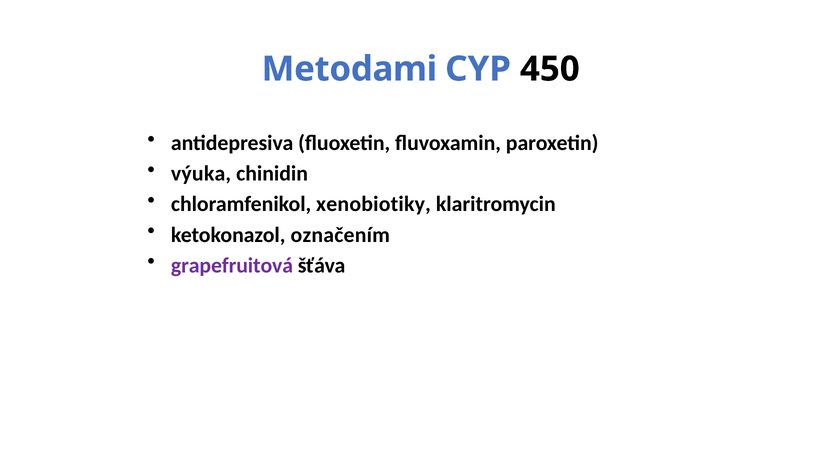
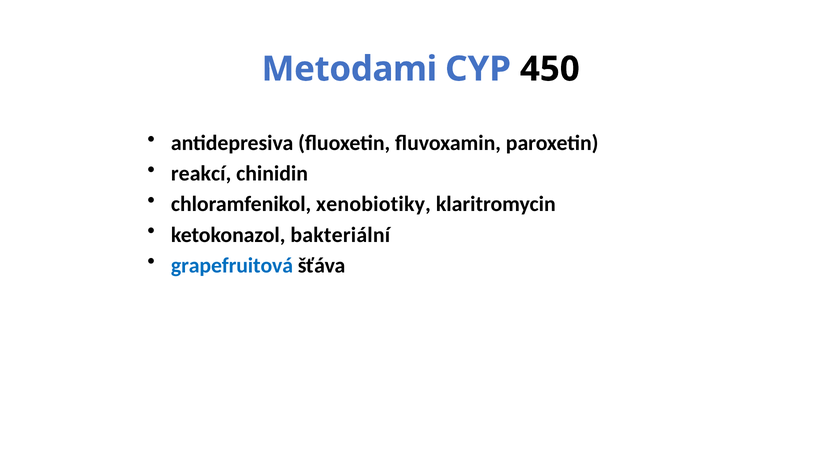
výuka: výuka -> reakcí (201, 174)
označením: označením -> bakteriální (340, 235)
grapefruitová colour: purple -> blue (232, 265)
